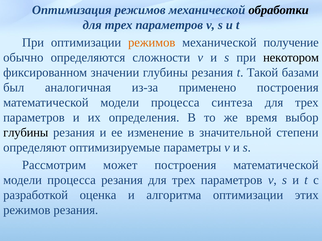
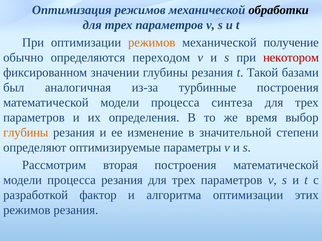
сложности: сложности -> переходом (161, 58)
некотором colour: black -> red (291, 58)
применено: применено -> турбинные (208, 88)
глубины colour: black -> orange (26, 133)
может: может -> вторая (120, 165)
оценка: оценка -> фактор (98, 195)
